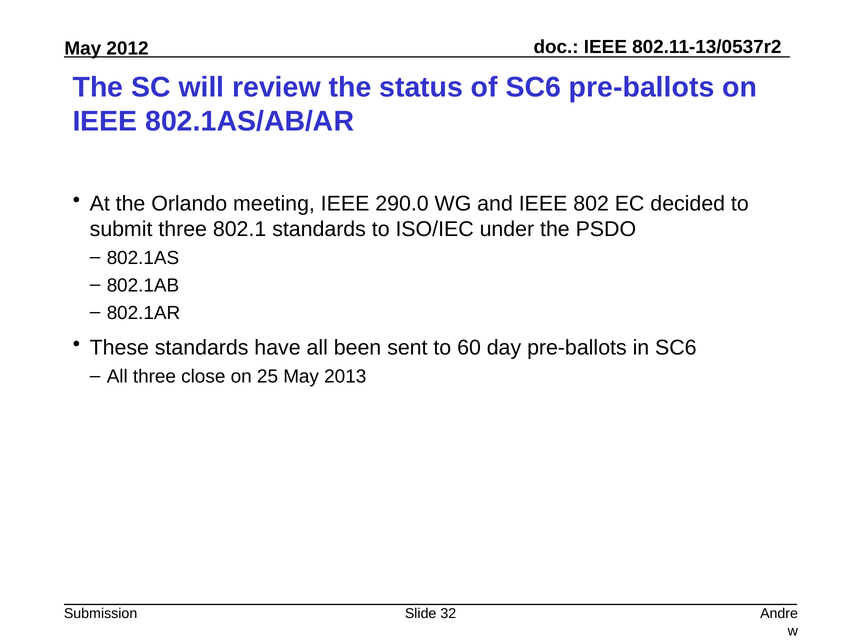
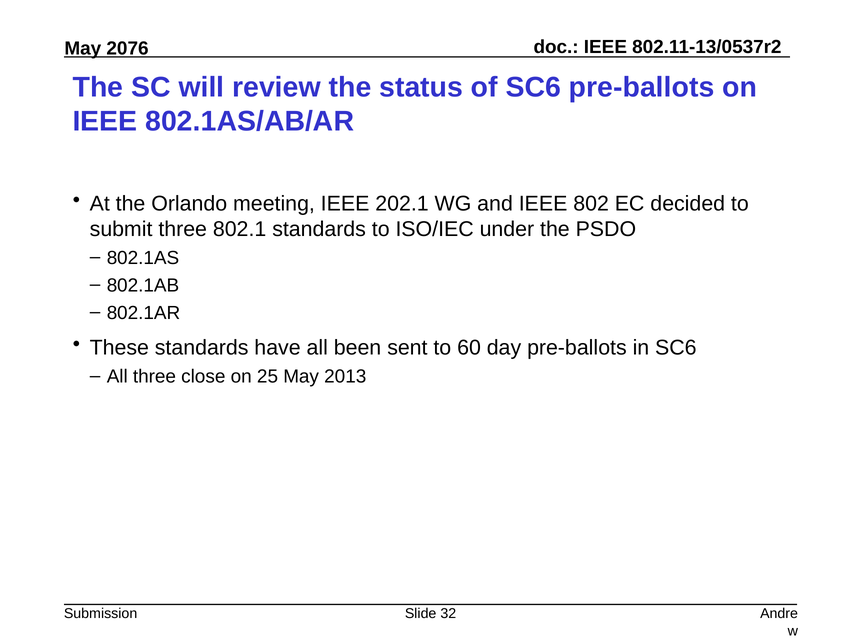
2012: 2012 -> 2076 (128, 49)
290.0: 290.0 -> 202.1 (402, 204)
